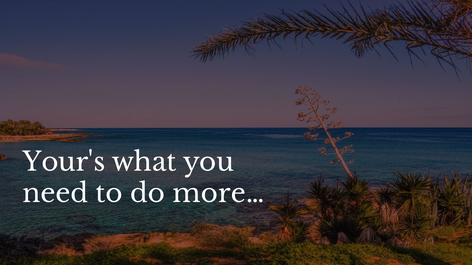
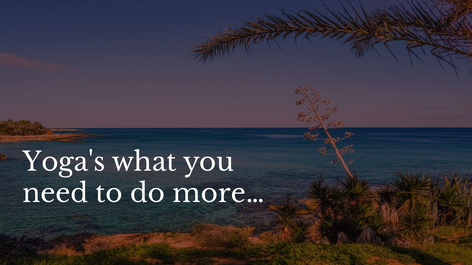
Your's: Your's -> Yoga's (64, 162)
